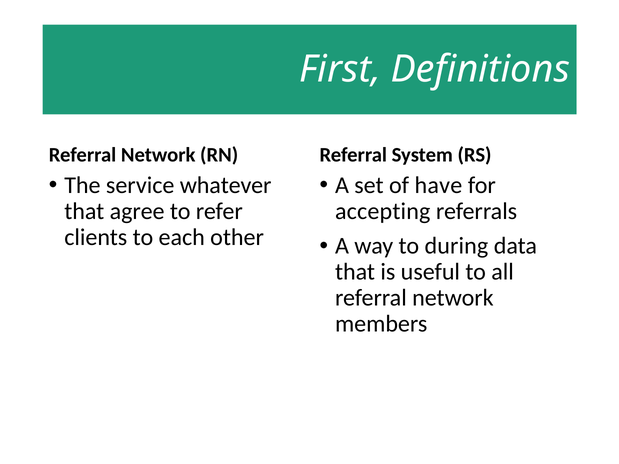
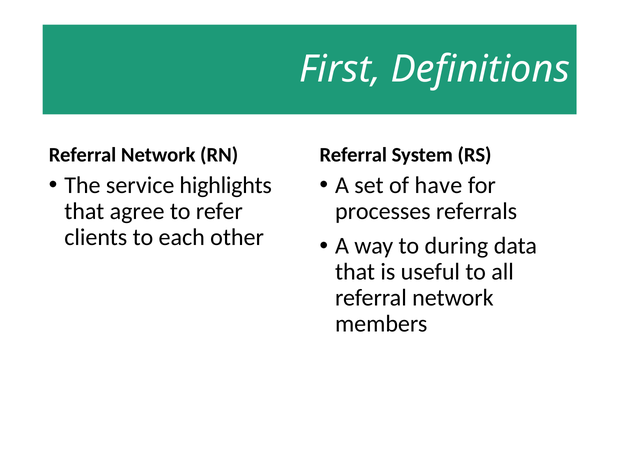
whatever: whatever -> highlights (226, 186)
accepting: accepting -> processes (383, 212)
